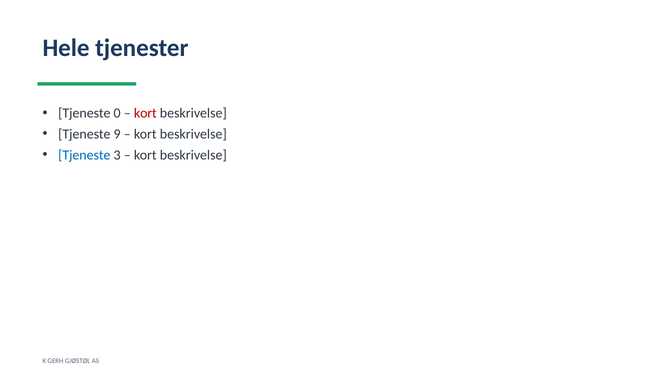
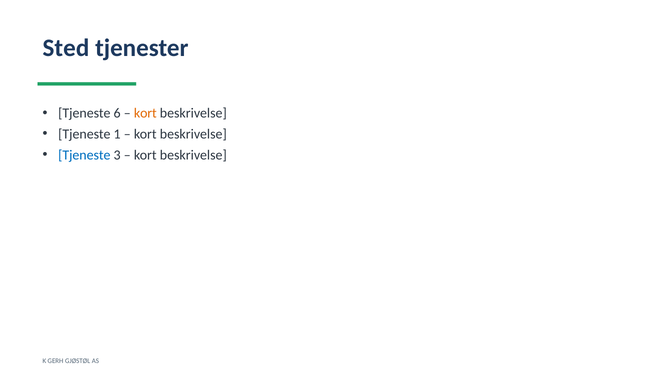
Hele: Hele -> Sted (66, 48)
0: 0 -> 6 (117, 113)
kort colour: red -> orange (145, 113)
9: 9 -> 1 (117, 134)
